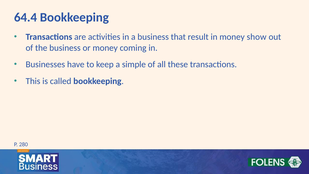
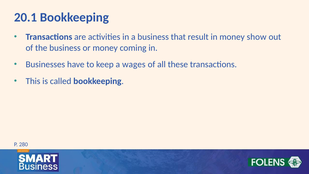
64.4: 64.4 -> 20.1 (26, 17)
simple: simple -> wages (134, 64)
